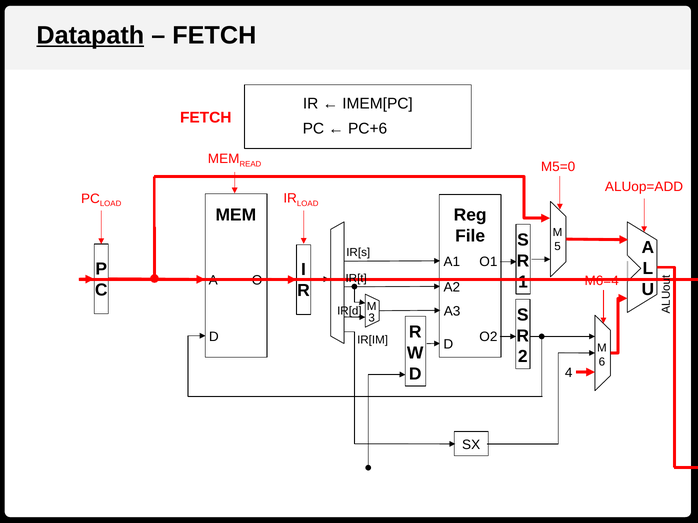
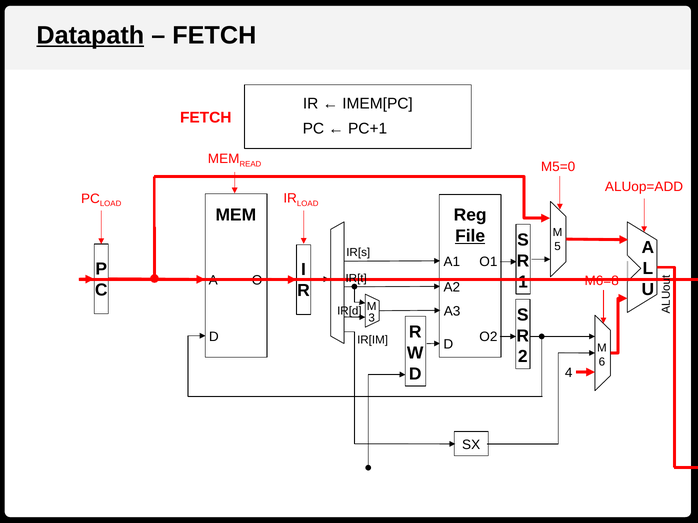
PC+6: PC+6 -> PC+1 (368, 129)
File underline: none -> present (470, 236)
M6=4: M6=4 -> M6=8 (602, 281)
